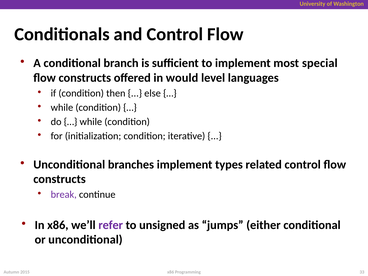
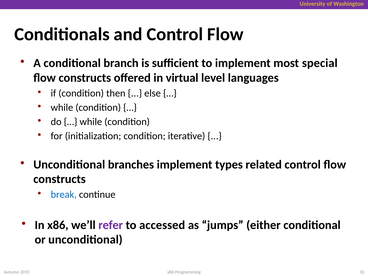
would: would -> virtual (182, 78)
break colour: purple -> blue (64, 195)
unsigned: unsigned -> accessed (162, 225)
